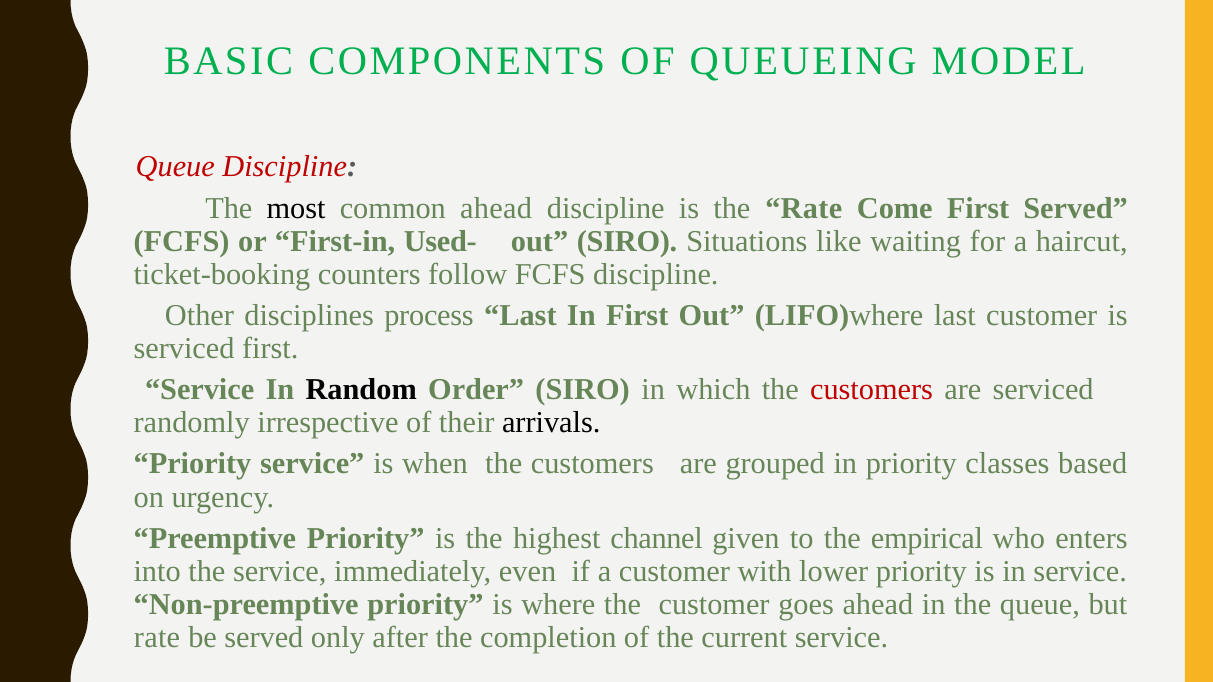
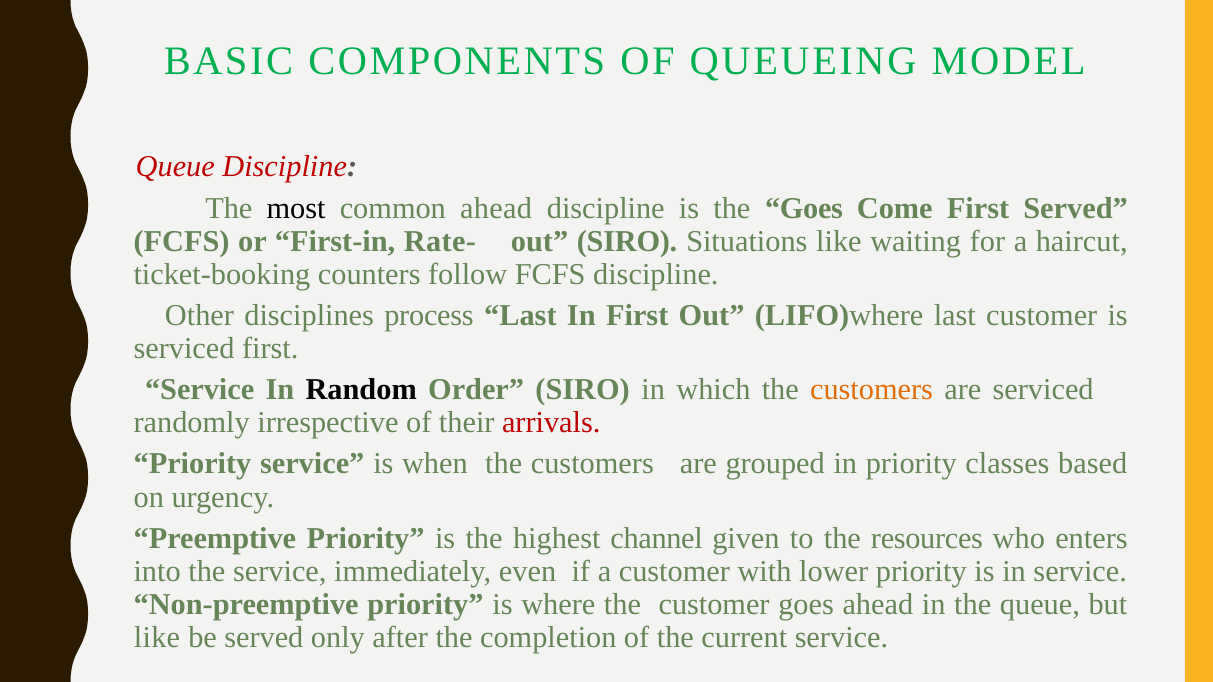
the Rate: Rate -> Goes (804, 208)
Used-: Used- -> Rate- (440, 241)
customers colour: red -> orange (872, 390)
arrivals colour: black -> red (551, 423)
empirical: empirical -> resources (927, 538)
rate: rate -> like (157, 638)
